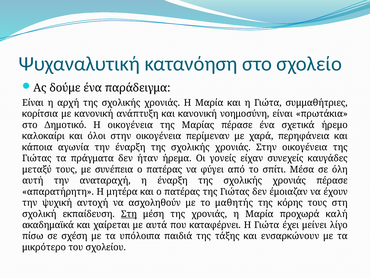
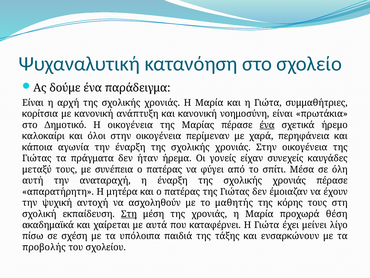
ένα underline: none -> present (267, 125)
καλή: καλή -> θέση (337, 214)
μικρότερο: μικρότερο -> προβολής (44, 247)
